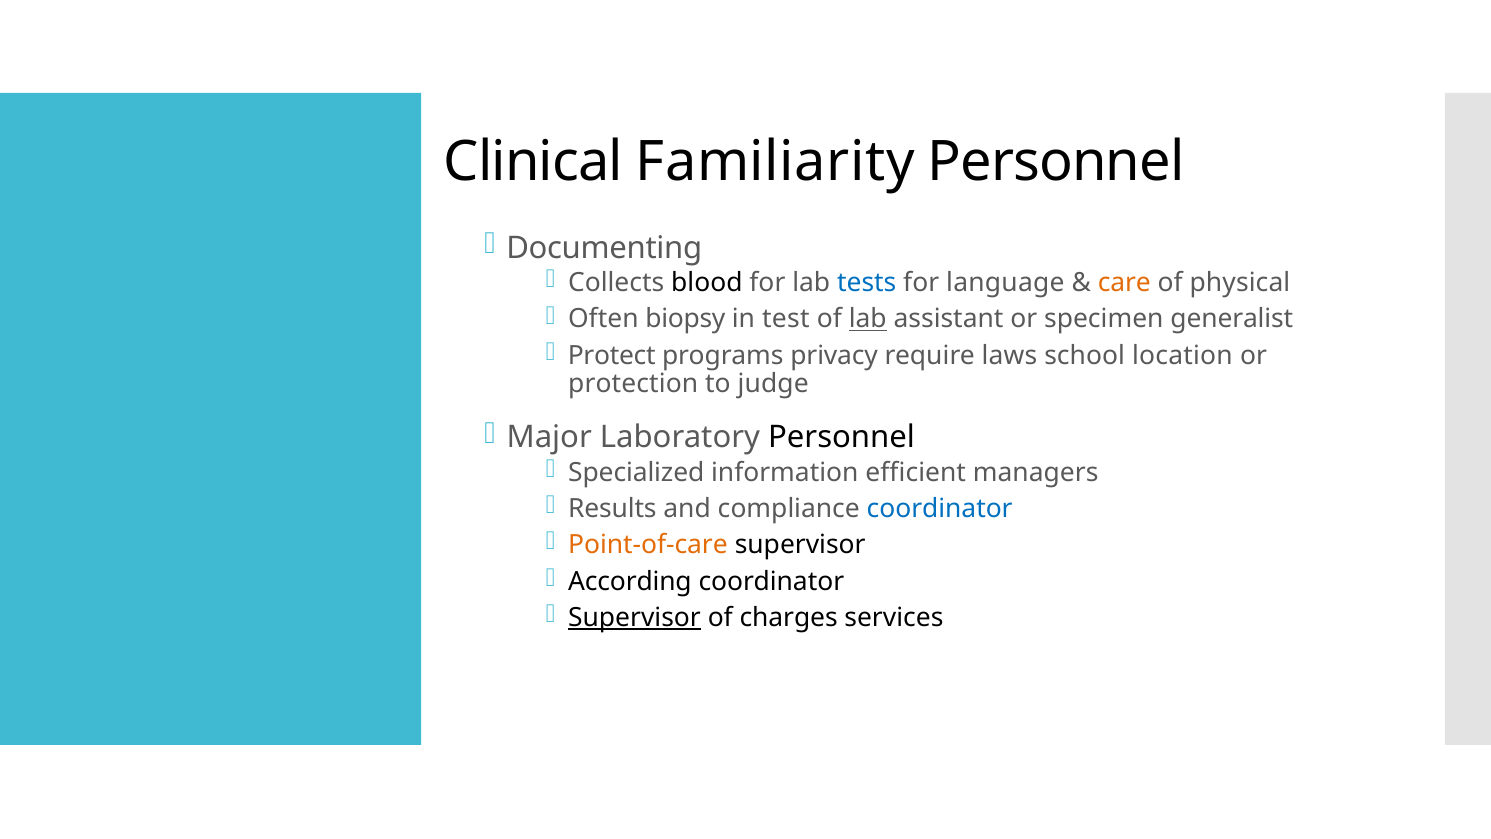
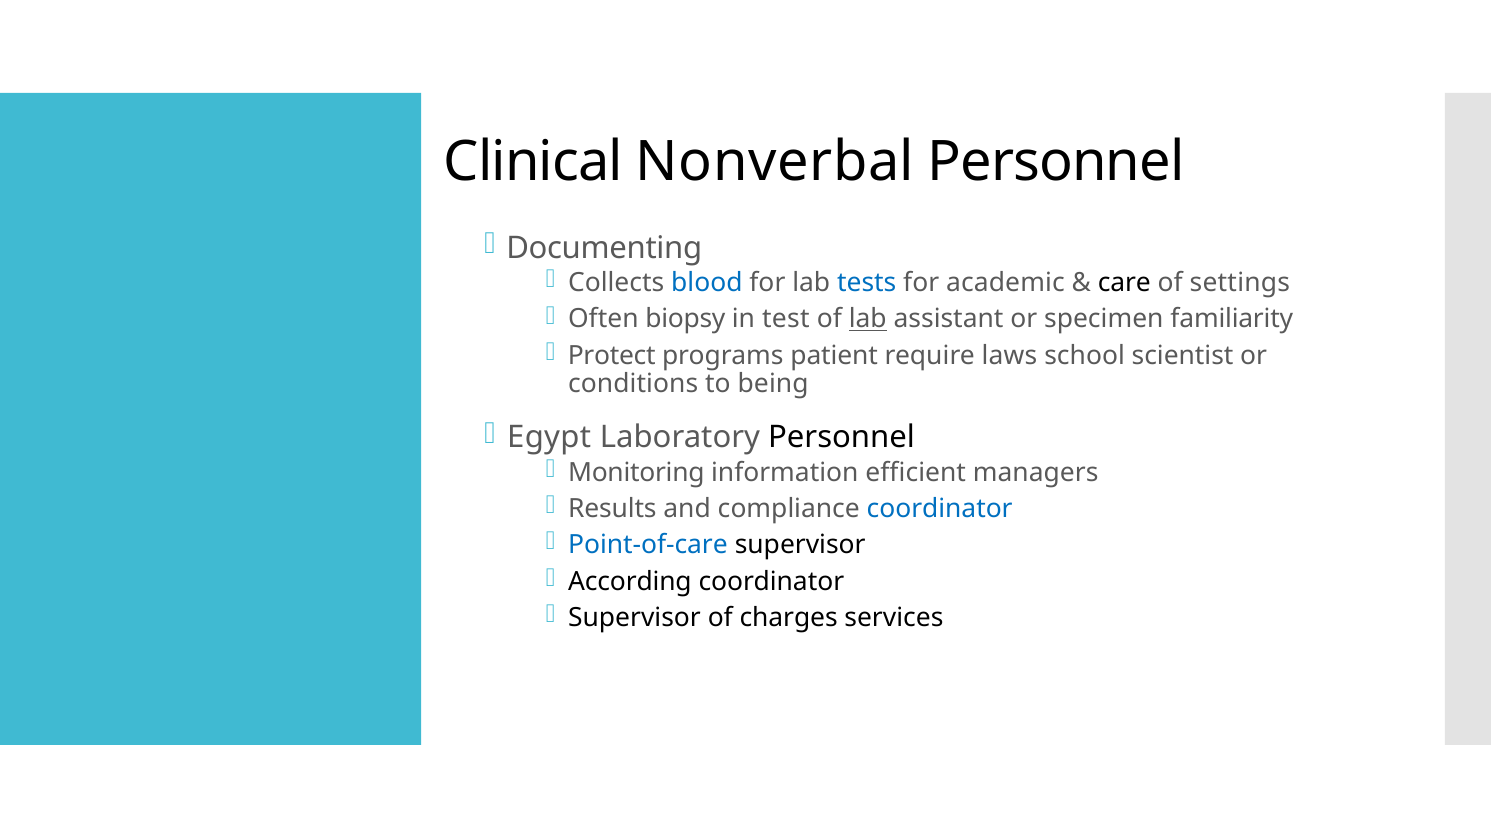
Familiarity: Familiarity -> Nonverbal (775, 162)
blood colour: black -> blue (707, 283)
language: language -> academic (1005, 283)
care colour: orange -> black (1124, 283)
physical: physical -> settings (1240, 283)
generalist: generalist -> familiarity (1232, 319)
privacy: privacy -> patient (834, 355)
location: location -> scientist (1183, 355)
protection: protection -> conditions (633, 384)
judge: judge -> being (773, 384)
Major: Major -> Egypt (549, 437)
Specialized: Specialized -> Monitoring (636, 472)
Point-of-care colour: orange -> blue (648, 545)
Supervisor underline: present -> none (634, 617)
